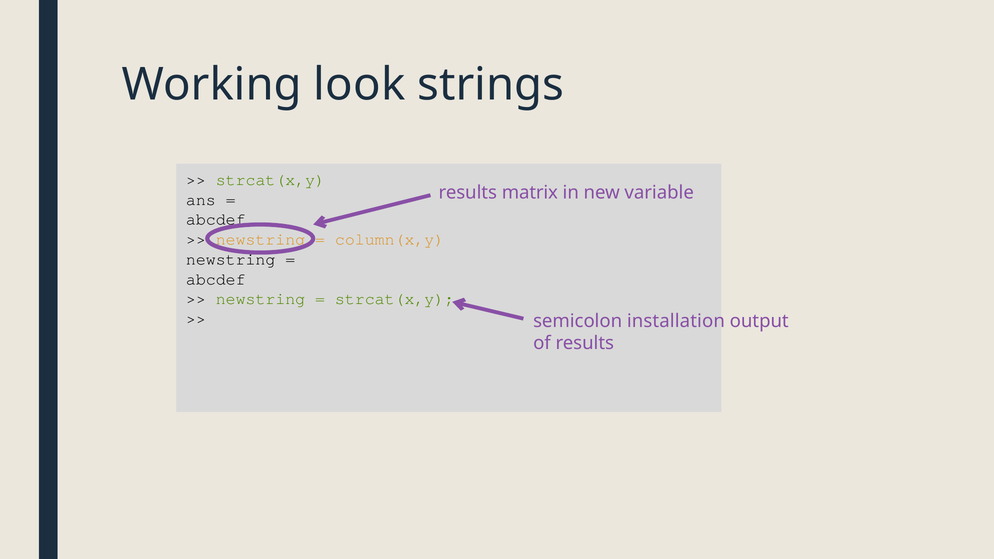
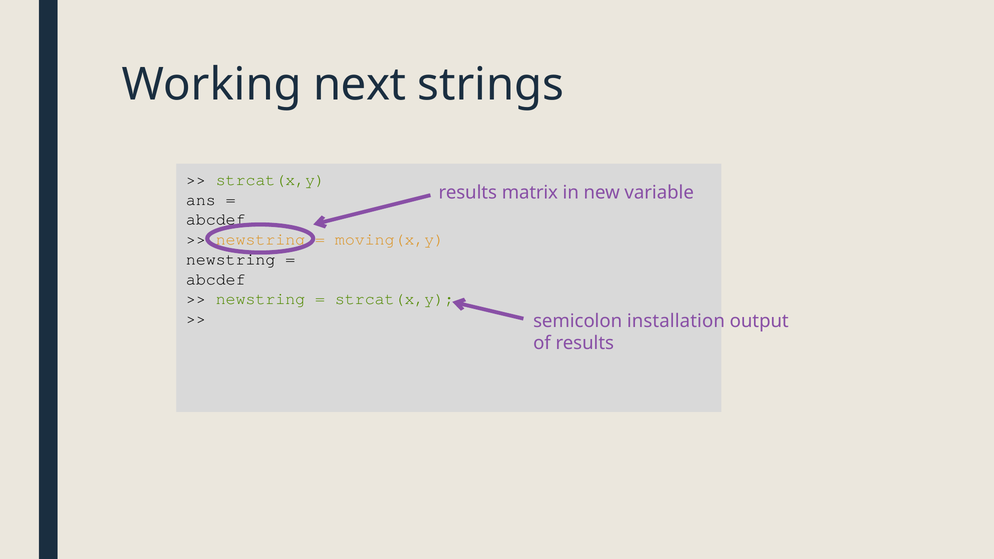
look: look -> next (360, 85)
column(x,y: column(x,y -> moving(x,y (390, 239)
